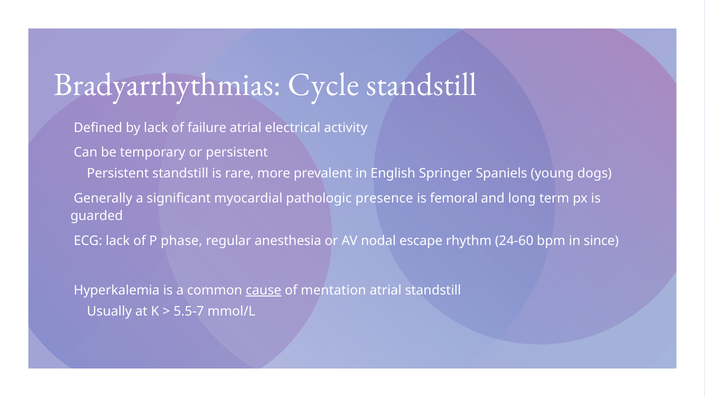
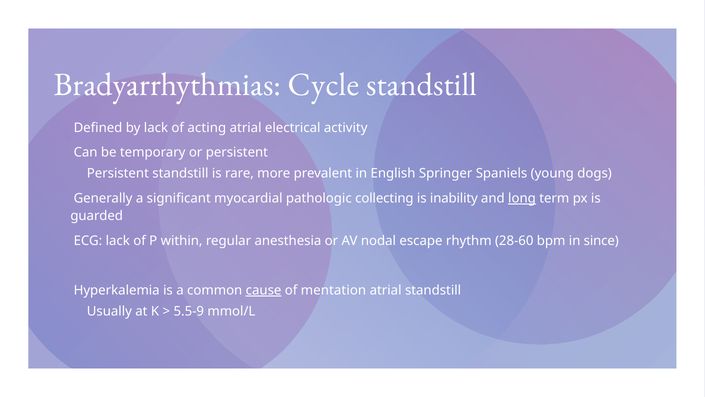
failure: failure -> acting (207, 128)
presence: presence -> collecting (384, 198)
femoral: femoral -> inability (454, 198)
long underline: none -> present (522, 198)
phase: phase -> within (182, 240)
24-60: 24-60 -> 28-60 (514, 240)
5.5-7: 5.5-7 -> 5.5-9 (189, 311)
